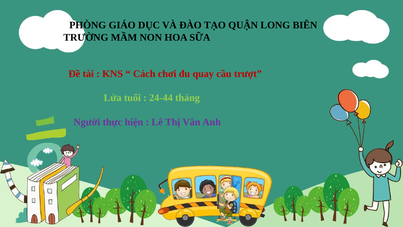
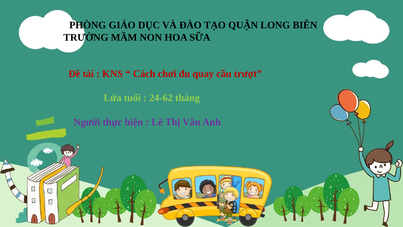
24-44: 24-44 -> 24-62 (161, 98)
